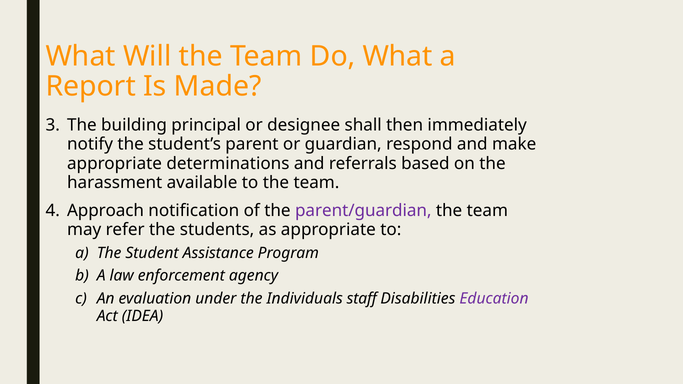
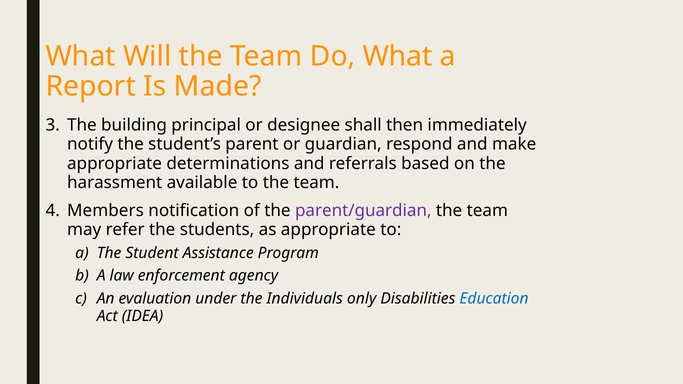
Approach: Approach -> Members (105, 211)
staff: staff -> only (362, 298)
Education colour: purple -> blue (494, 298)
